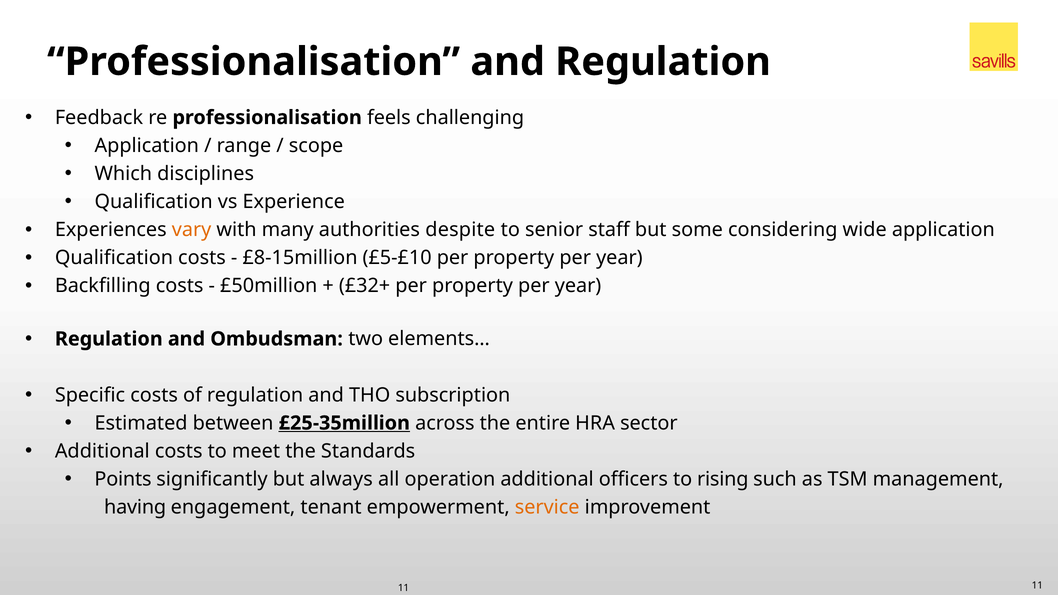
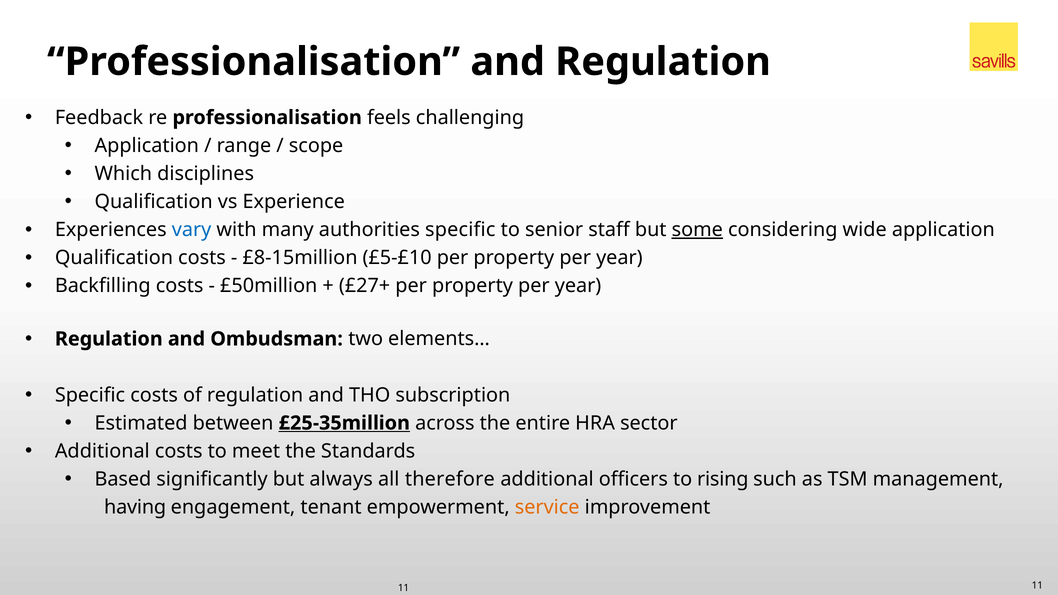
vary colour: orange -> blue (192, 230)
authorities despite: despite -> specific (460, 230)
some underline: none -> present (697, 230)
£32+: £32+ -> £27+ (365, 286)
Points: Points -> Based (123, 479)
operation: operation -> therefore (450, 479)
